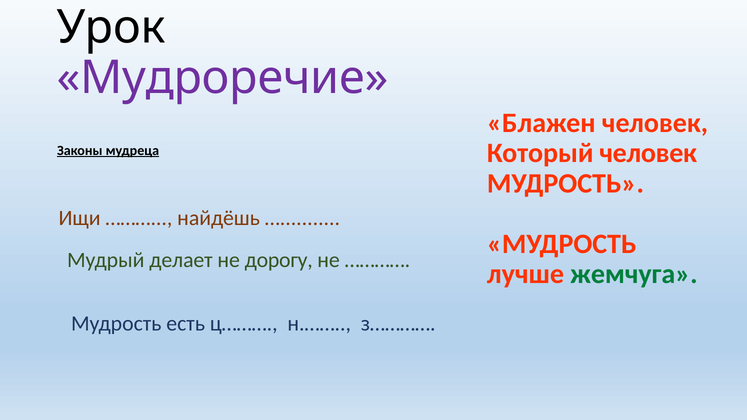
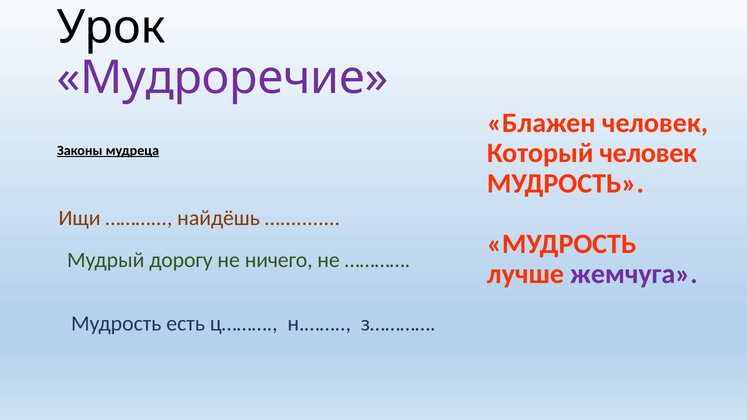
делает: делает -> дорогу (181, 260)
дорогу: дорогу -> ничего (279, 260)
жемчуга colour: green -> purple (634, 274)
